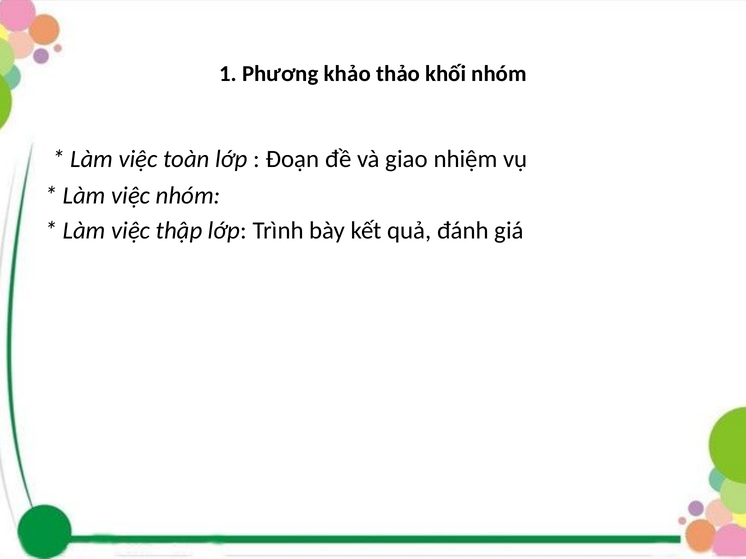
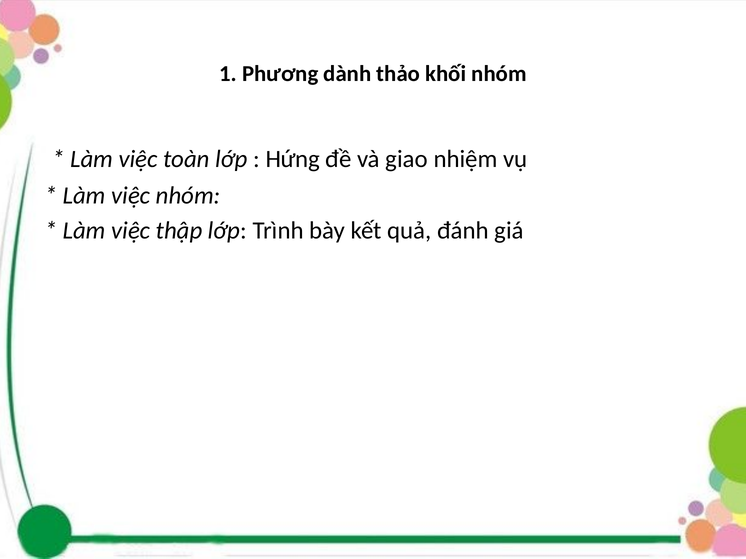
khảo: khảo -> dành (347, 74)
Đoạn: Đoạn -> Hứng (293, 159)
